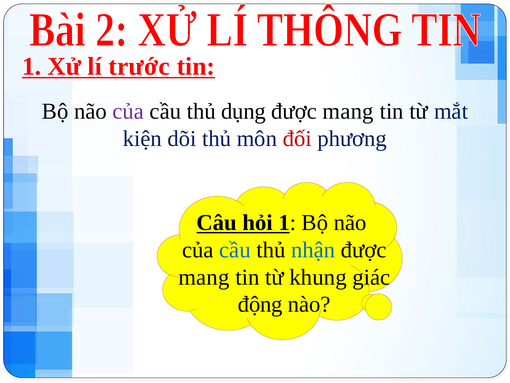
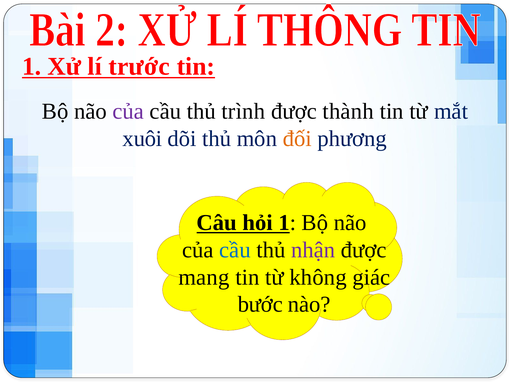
dụng: dụng -> trình (243, 111)
mang: mang -> thành (348, 111)
kiện: kiện -> xuôi (142, 138)
đối colour: red -> orange (297, 138)
nhận colour: blue -> purple (313, 250)
khung: khung -> không (318, 277)
động: động -> bước (260, 304)
